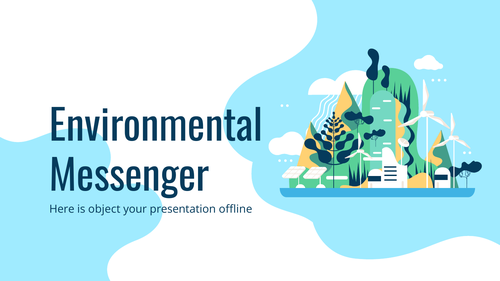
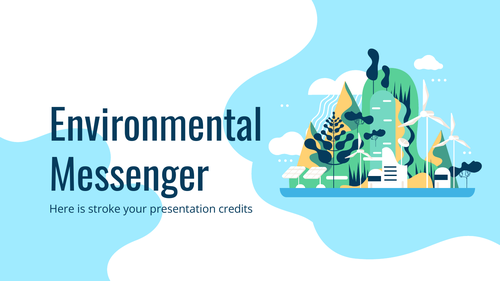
object: object -> stroke (104, 209)
offline: offline -> credits (236, 209)
